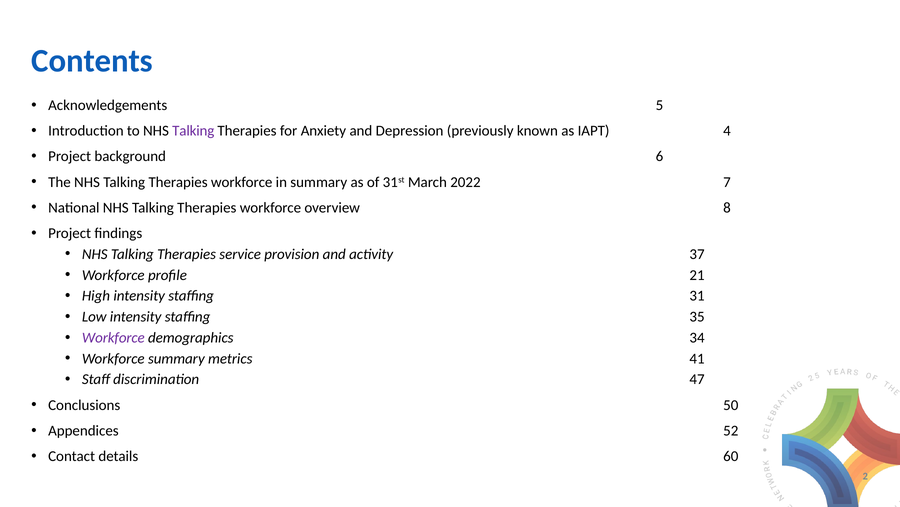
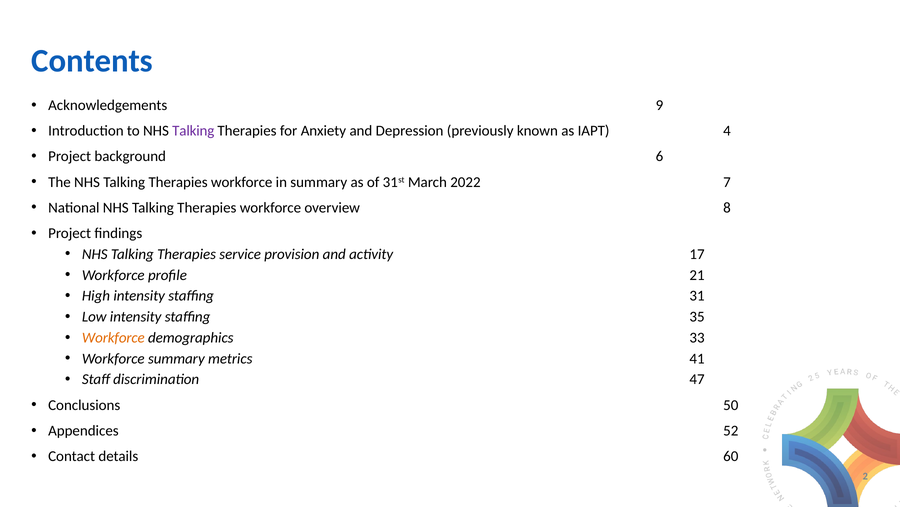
5: 5 -> 9 (660, 105)
37: 37 -> 17 (697, 254)
Workforce colour: purple -> orange (113, 337)
34: 34 -> 33 (697, 337)
